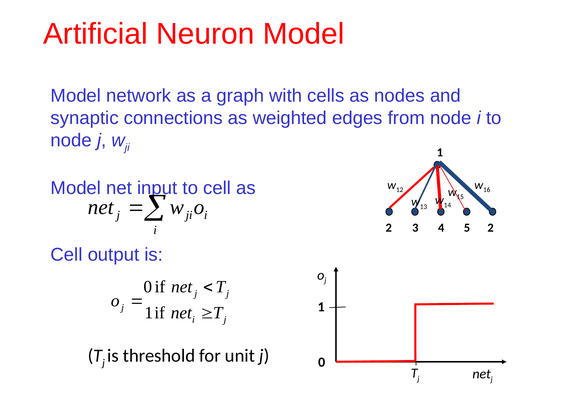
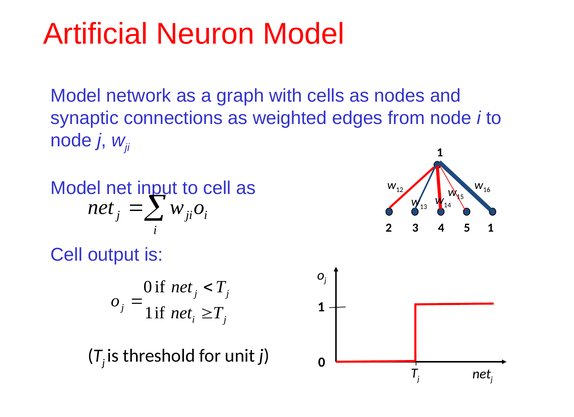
4 2: 2 -> 1 (491, 228)
